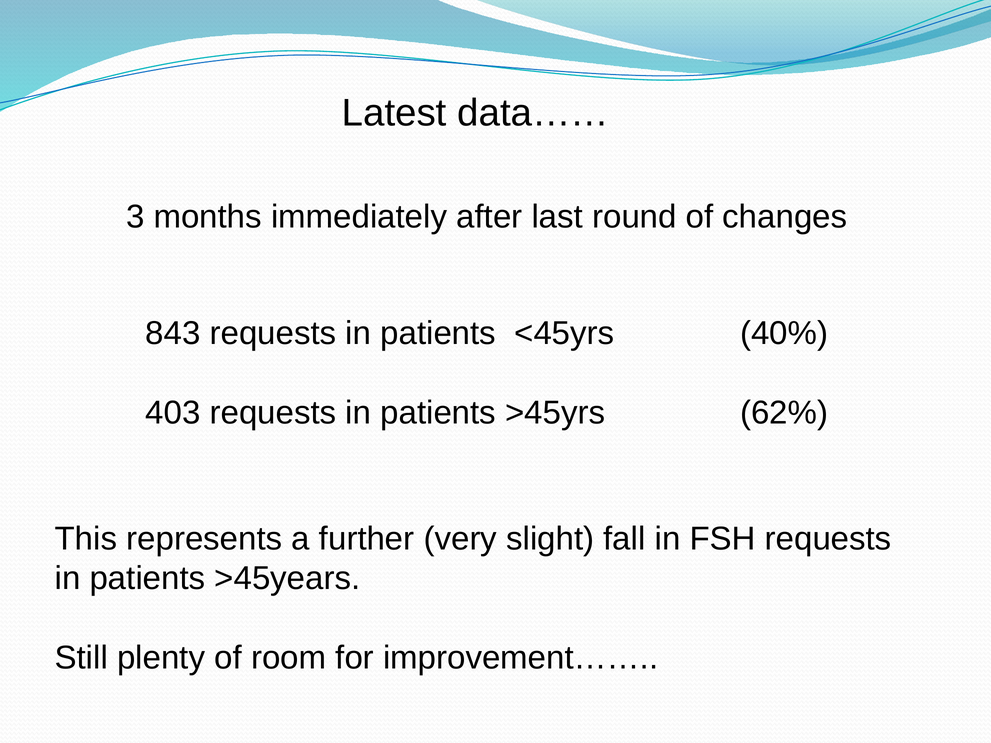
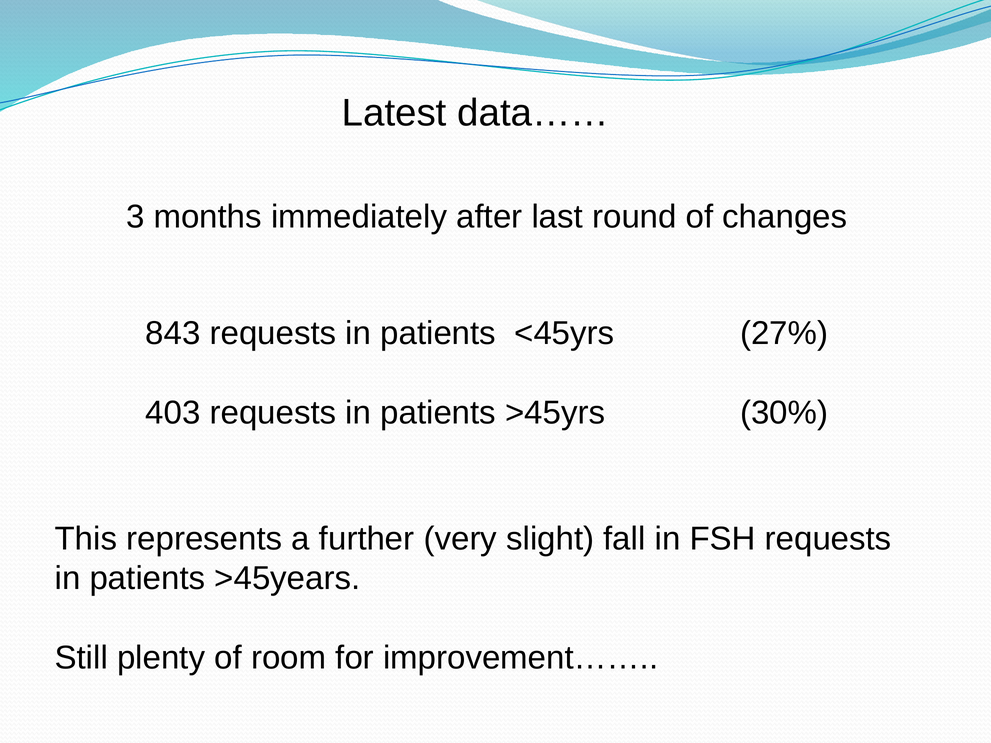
40%: 40% -> 27% (784, 334)
62%: 62% -> 30% (784, 413)
